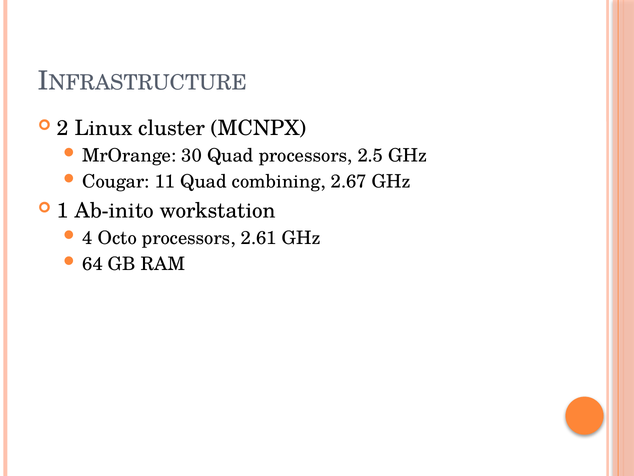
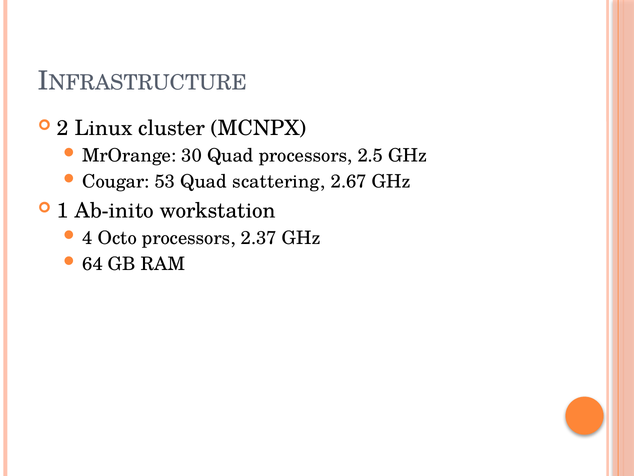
11: 11 -> 53 (165, 181)
combining: combining -> scattering (279, 181)
2.61: 2.61 -> 2.37 (259, 238)
